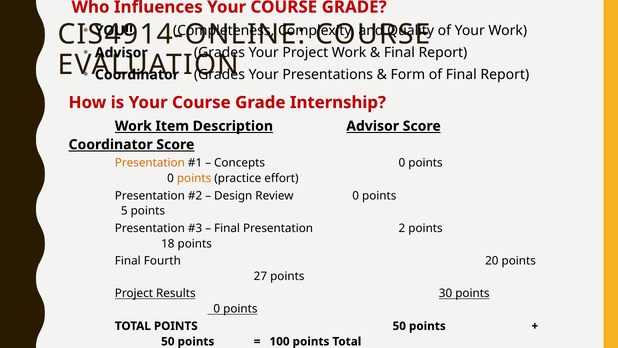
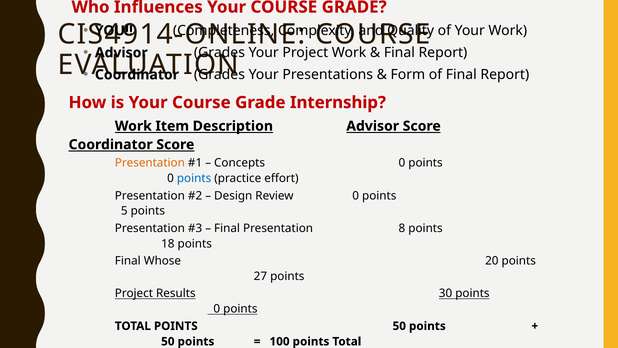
points colour: orange -> blue (194, 178)
2: 2 -> 8 (402, 228)
Fourth: Fourth -> Whose (162, 261)
